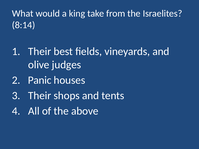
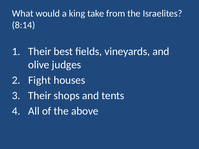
Panic: Panic -> Fight (40, 80)
